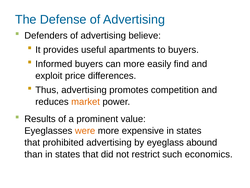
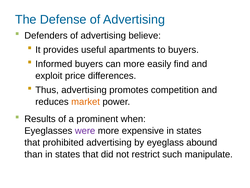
value: value -> when (133, 119)
were colour: orange -> purple (85, 130)
economics: economics -> manipulate (209, 154)
